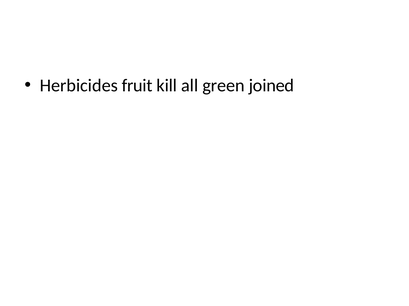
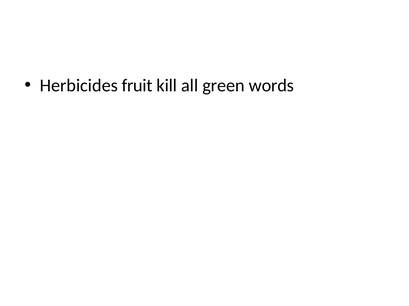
joined: joined -> words (271, 86)
